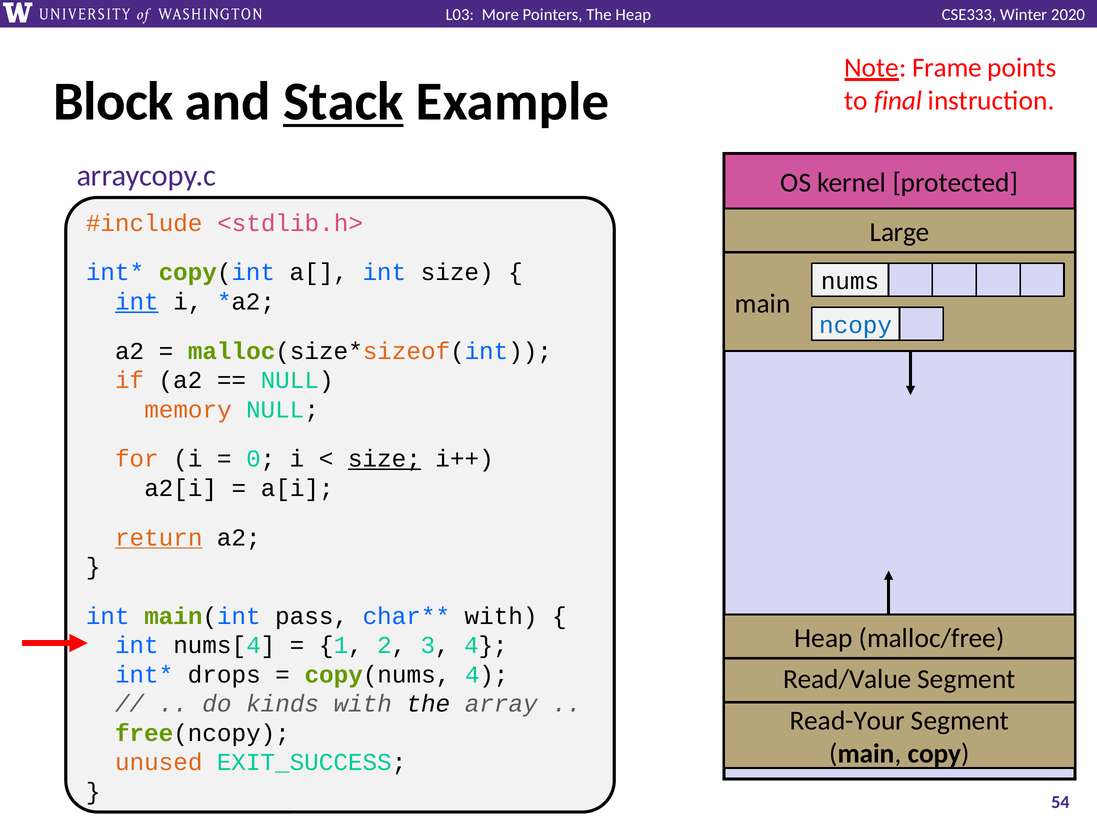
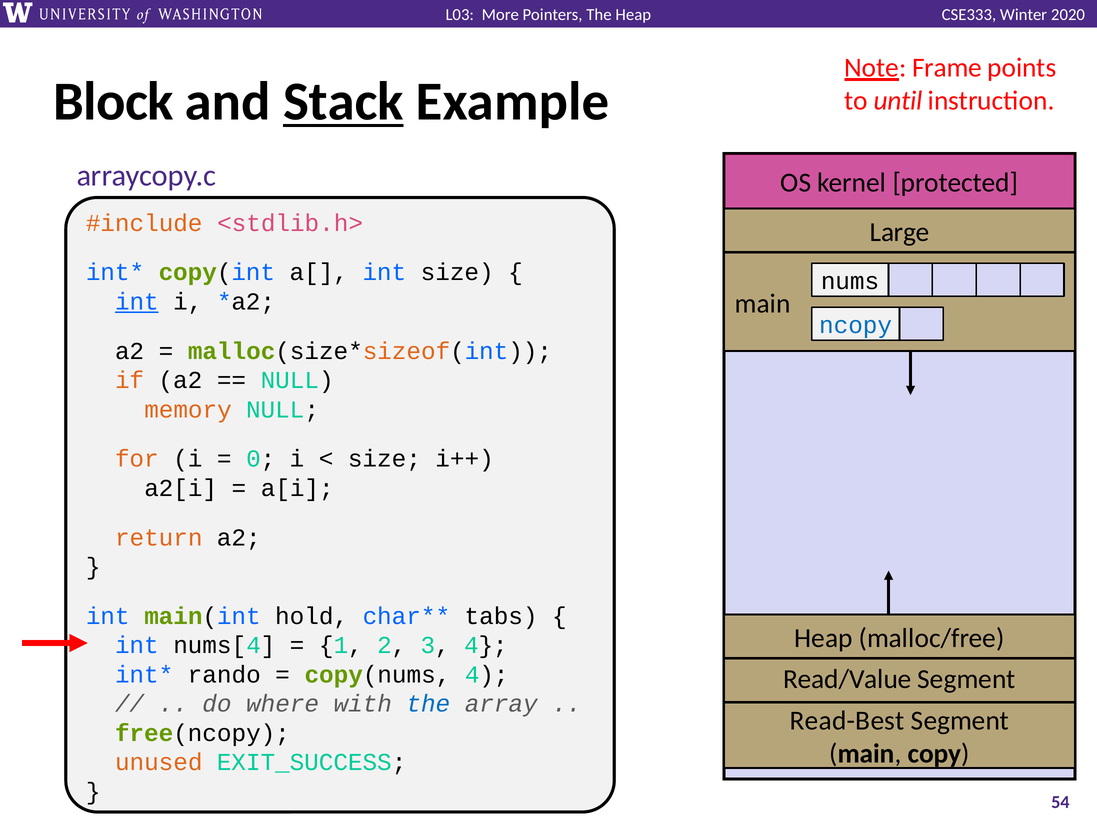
final: final -> until (898, 101)
size underline: present -> none (384, 459)
return underline: present -> none (159, 537)
pass: pass -> hold (312, 616)
with: with -> tabs (501, 616)
drops: drops -> rando (224, 674)
kinds: kinds -> where (283, 704)
the colour: black -> blue (428, 704)
Read-Your: Read-Your -> Read-Best (847, 720)
